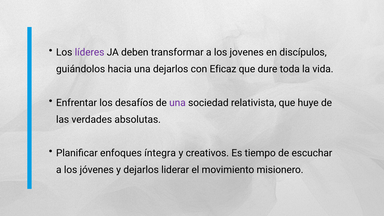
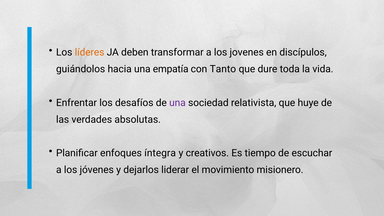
líderes colour: purple -> orange (90, 52)
una dejarlos: dejarlos -> empatía (171, 69)
Eficaz: Eficaz -> Tanto (223, 69)
